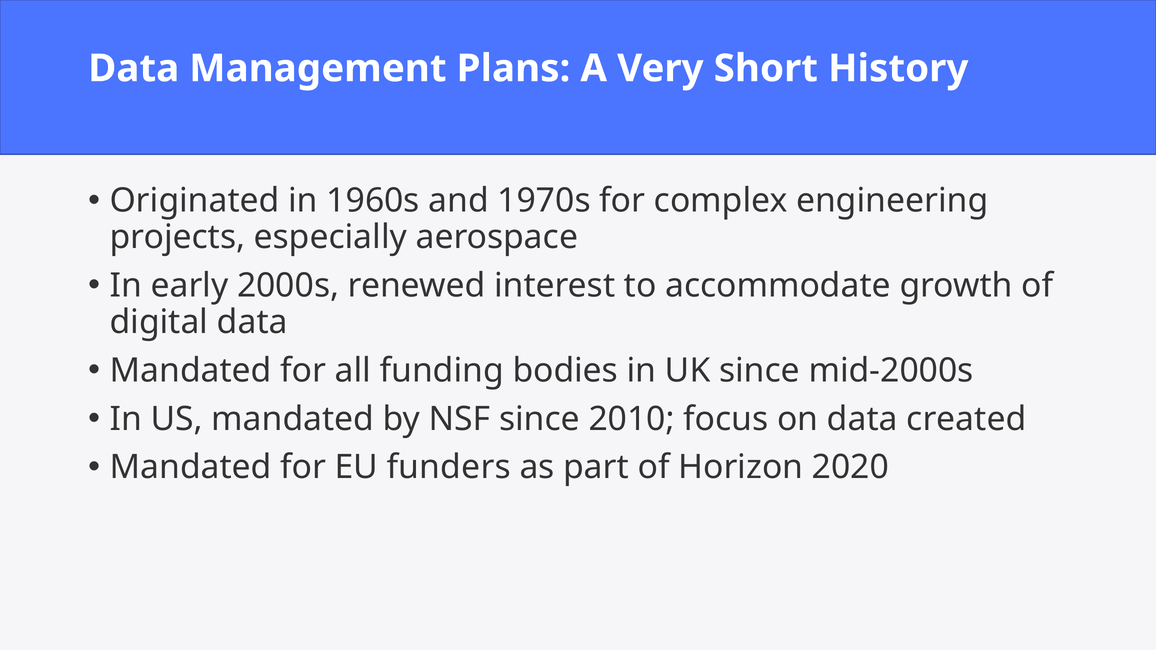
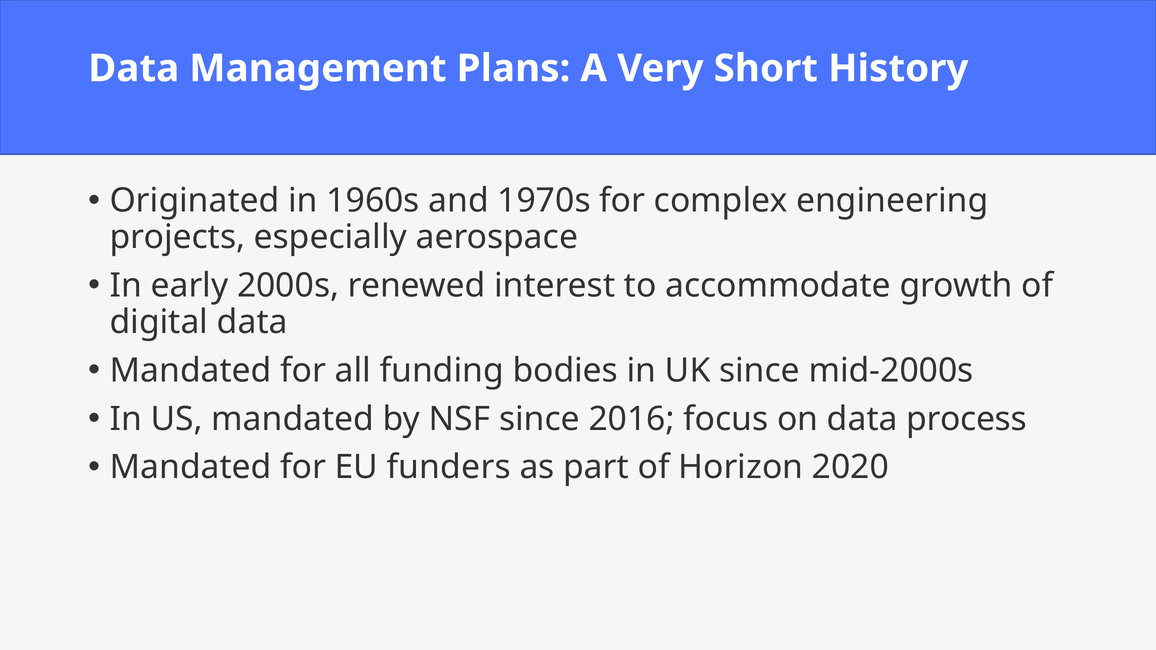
2010: 2010 -> 2016 (632, 419)
created: created -> process (966, 419)
